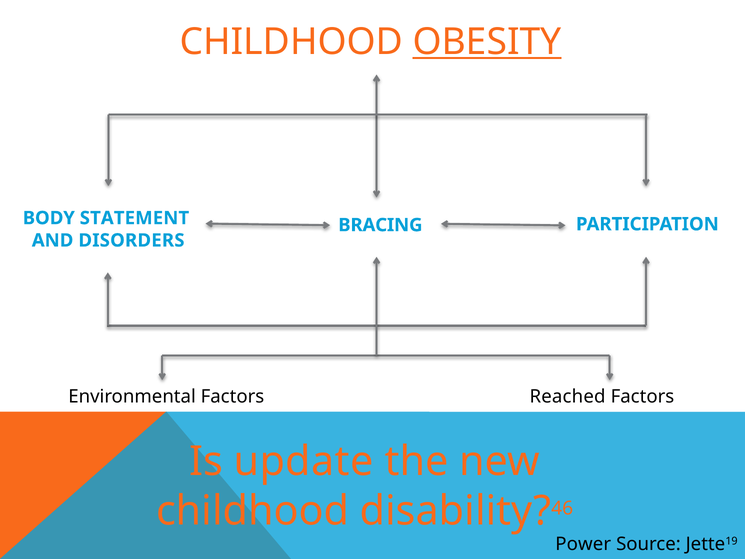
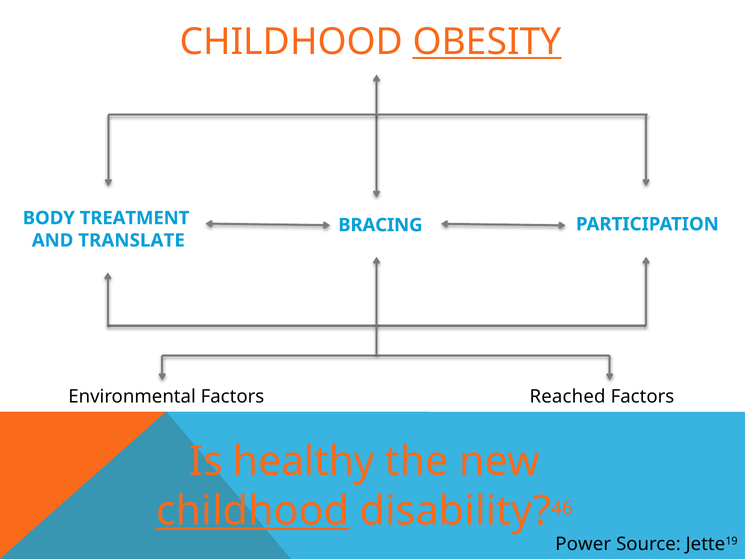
STATEMENT: STATEMENT -> TREATMENT (135, 218)
DISORDERS: DISORDERS -> TRANSLATE (132, 240)
update: update -> healthy (304, 461)
childhood underline: none -> present (253, 511)
